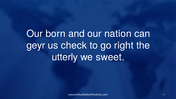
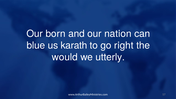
geyr: geyr -> blue (36, 45)
check: check -> karath (74, 45)
utterly: utterly -> would (65, 57)
sweet: sweet -> utterly (110, 57)
